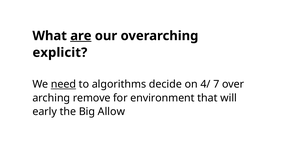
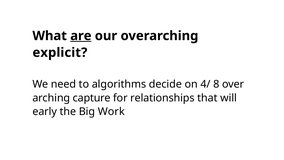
need underline: present -> none (63, 84)
7: 7 -> 8 (216, 84)
remove: remove -> capture (92, 98)
environment: environment -> relationships (162, 98)
Allow: Allow -> Work (111, 111)
